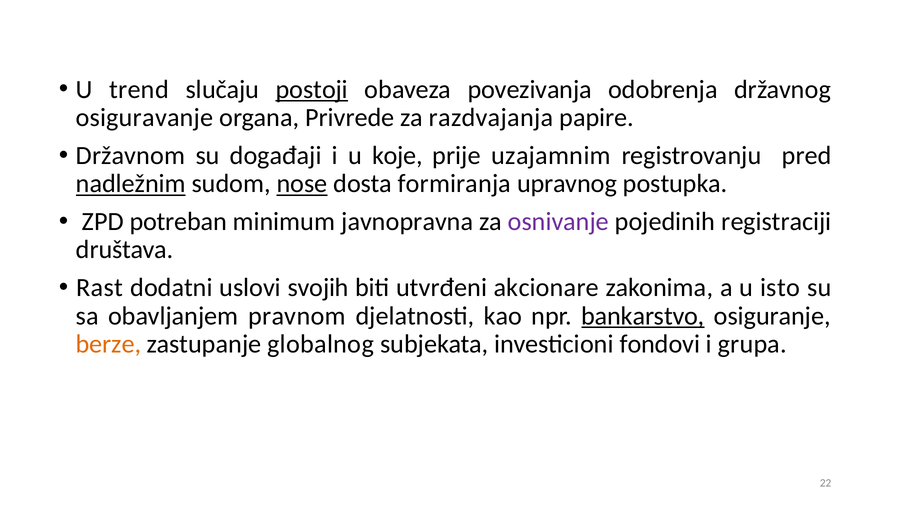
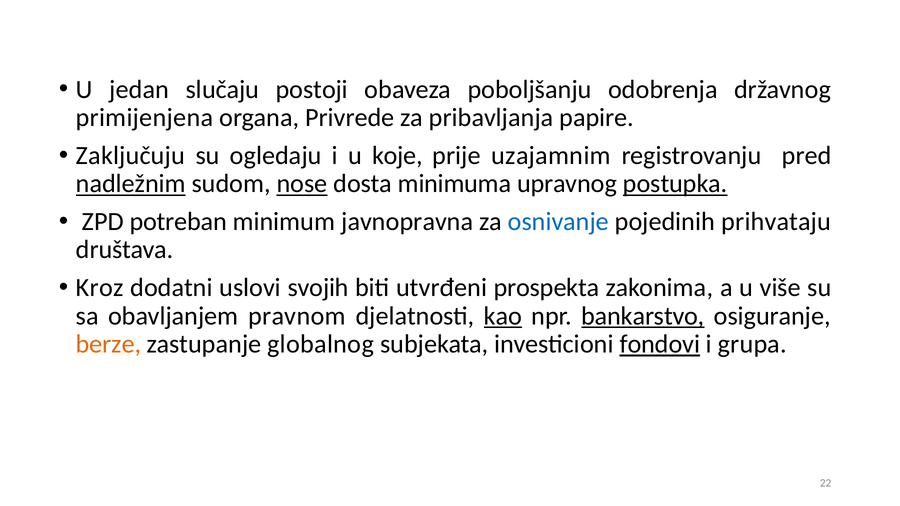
trend: trend -> jedan (139, 89)
postoji underline: present -> none (312, 89)
povezivanja: povezivanja -> poboljšanju (530, 89)
osiguravanje: osiguravanje -> primijenjena (144, 118)
razdvajanja: razdvajanja -> pribavljanja (491, 118)
Državnom: Državnom -> Zaključuju (130, 155)
događaji: događaji -> ogledaju (276, 155)
formiranja: formiranja -> minimuma (455, 184)
postupka underline: none -> present (675, 184)
osnivanje colour: purple -> blue (558, 222)
registraciji: registraciji -> prihvataju (776, 222)
Rast: Rast -> Kroz (100, 288)
akcionare: akcionare -> prospekta (547, 288)
isto: isto -> više (780, 288)
kao underline: none -> present (503, 316)
fondovi underline: none -> present (660, 344)
